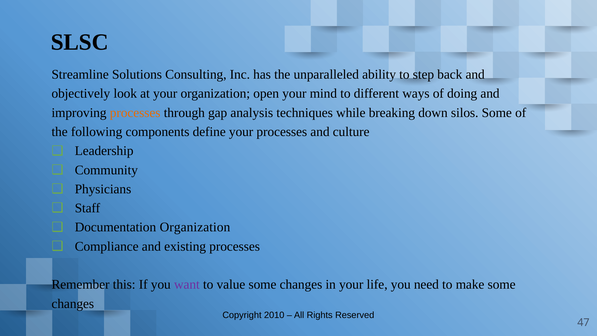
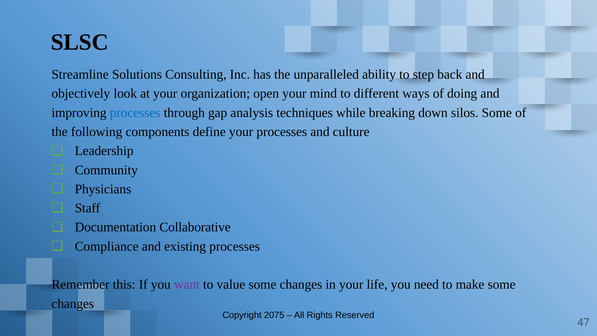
processes colour: orange -> blue (135, 113)
Documentation Organization: Organization -> Collaborative (195, 227)
2010: 2010 -> 2075 (274, 315)
